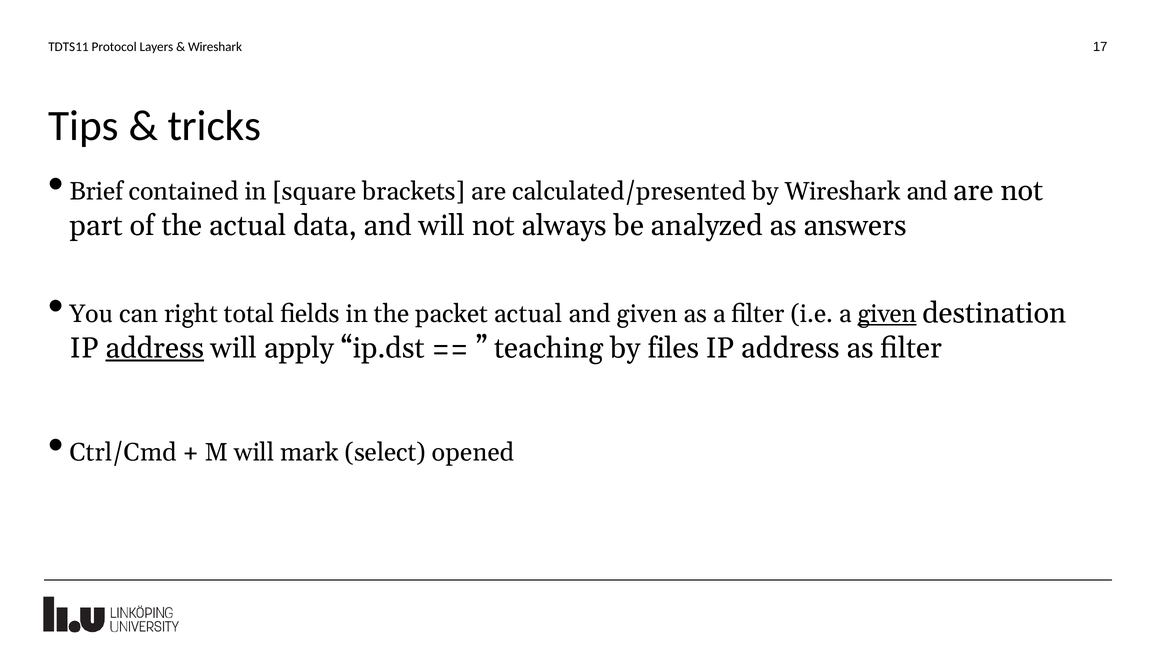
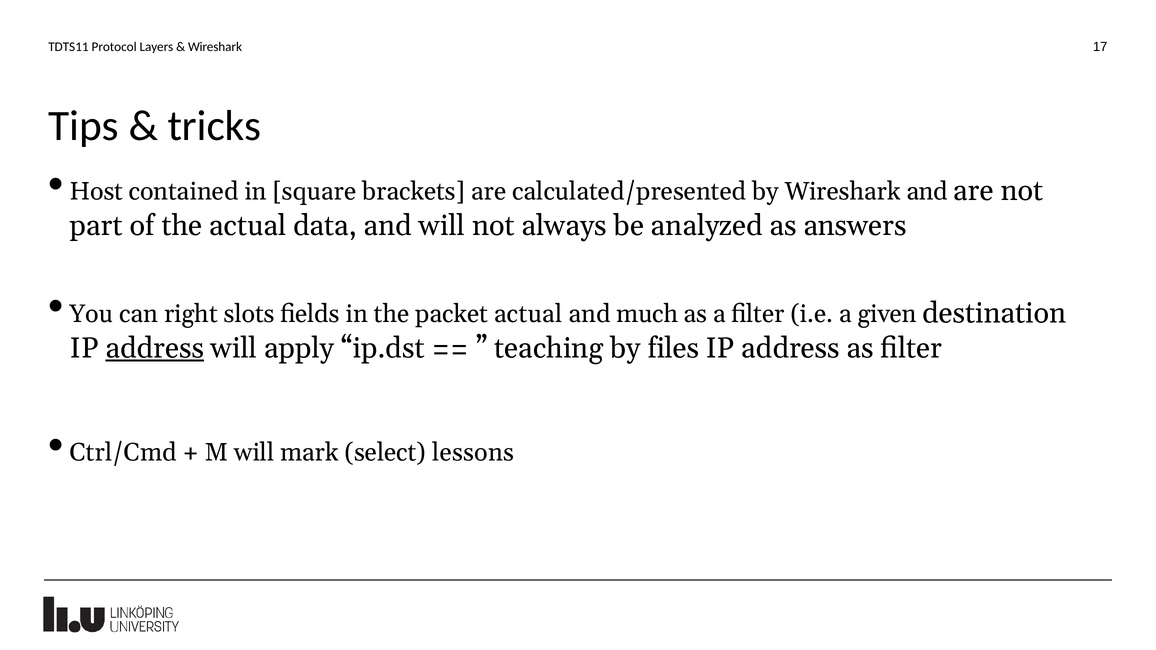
Brief: Brief -> Host (96, 192)
total: total -> slots (249, 314)
and given: given -> much (647, 314)
given underline: present -> none (887, 314)
opened: opened -> lessons (473, 453)
